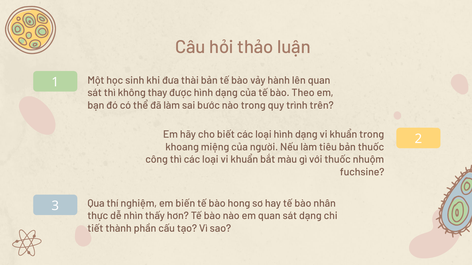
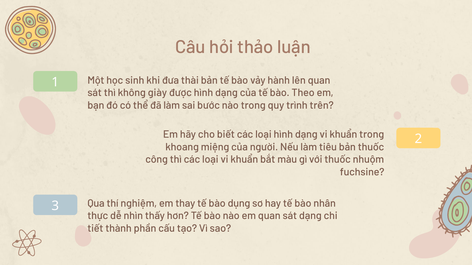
thay: thay -> giày (157, 93)
biến: biến -> thay (185, 204)
hong: hong -> dụng (239, 204)
